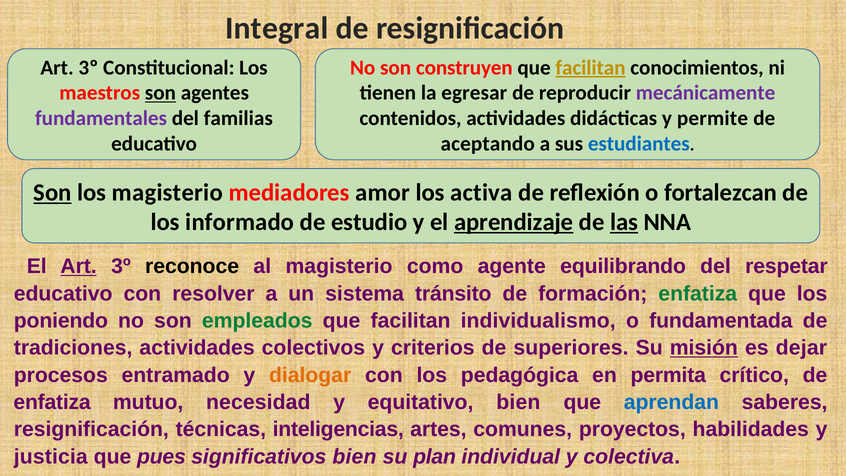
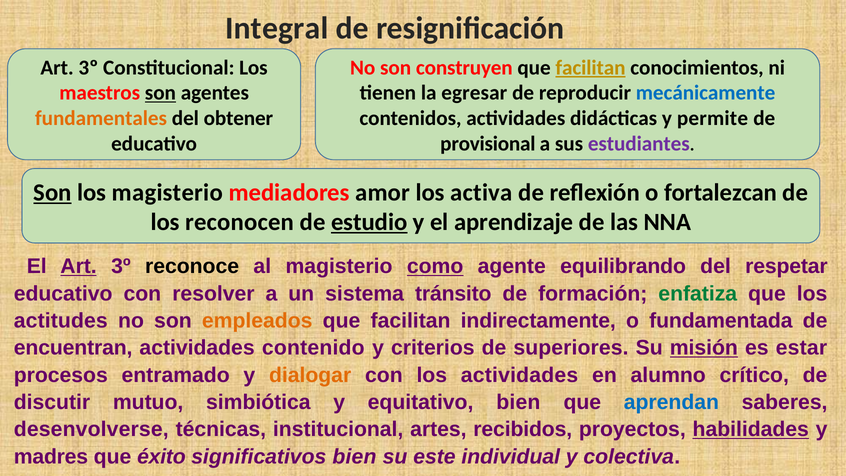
mecánicamente colour: purple -> blue (706, 93)
fundamentales colour: purple -> orange (101, 118)
familias: familias -> obtener (238, 118)
aceptando: aceptando -> provisional (488, 144)
estudiantes colour: blue -> purple (639, 144)
informado: informado -> reconocen (240, 222)
estudio underline: none -> present (369, 222)
aprendizaje underline: present -> none (514, 222)
las underline: present -> none (624, 222)
como underline: none -> present (435, 266)
poniendo: poniendo -> actitudes (61, 321)
empleados colour: green -> orange (257, 321)
individualismo: individualismo -> indirectamente (538, 321)
tradiciones: tradiciones -> encuentran (73, 348)
colectivos: colectivos -> contenido (313, 348)
dejar: dejar -> estar (801, 348)
los pedagógica: pedagógica -> actividades (520, 375)
permita: permita -> alumno (668, 375)
enfatiza: enfatiza -> discutir (52, 402)
necesidad: necesidad -> simbiótica (258, 402)
resignificación: resignificación -> desenvolverse (91, 429)
inteligencias: inteligencias -> institucional (338, 429)
comunes: comunes -> recibidos (523, 429)
habilidades underline: none -> present (751, 429)
justicia: justicia -> madres (51, 456)
pues: pues -> éxito (161, 456)
plan: plan -> este (434, 456)
